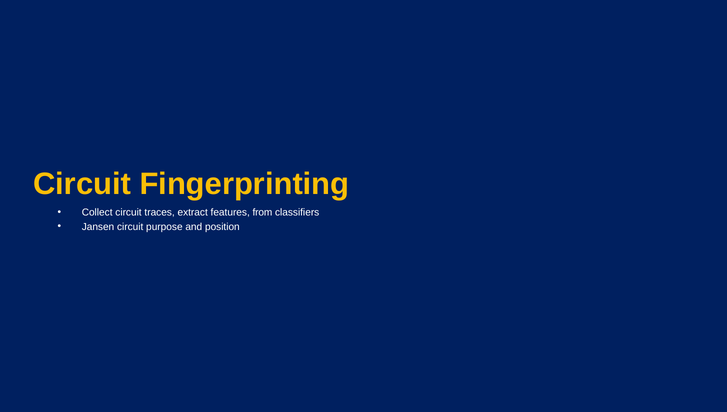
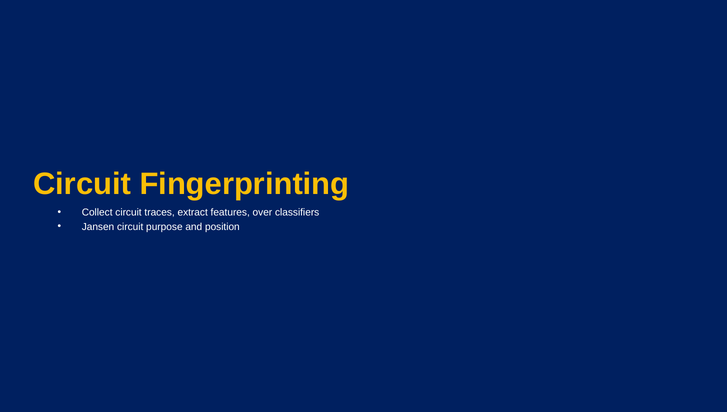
from: from -> over (262, 213)
